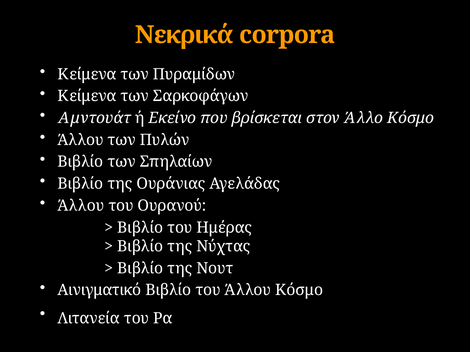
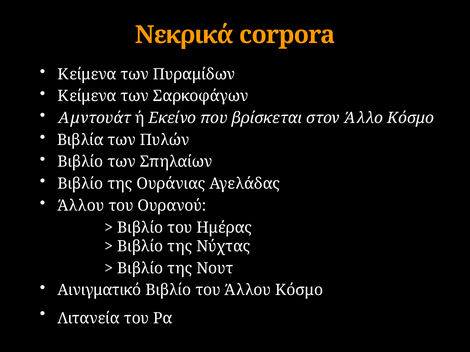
Άλλου: Άλλου -> Βιβλία (80, 140)
